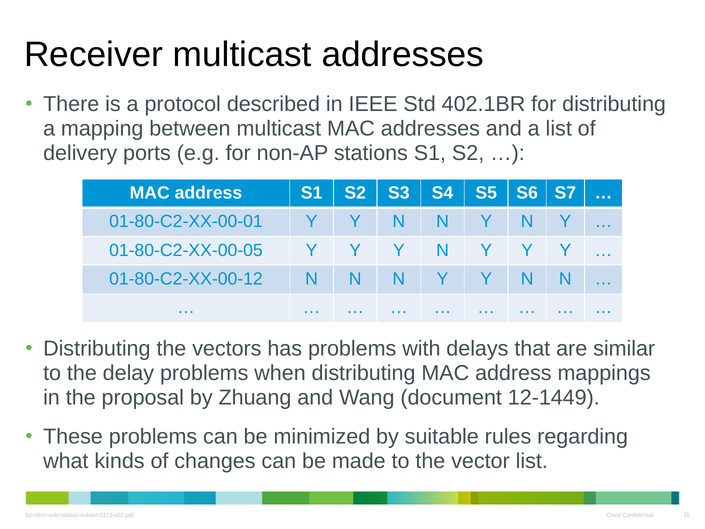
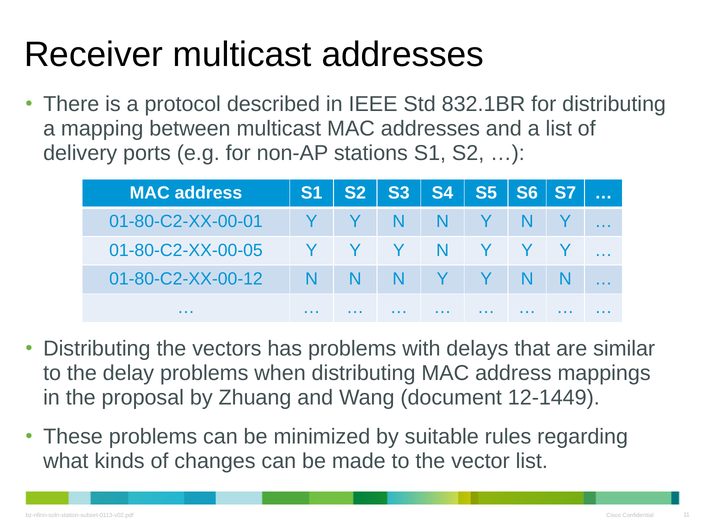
402.1BR: 402.1BR -> 832.1BR (484, 104)
